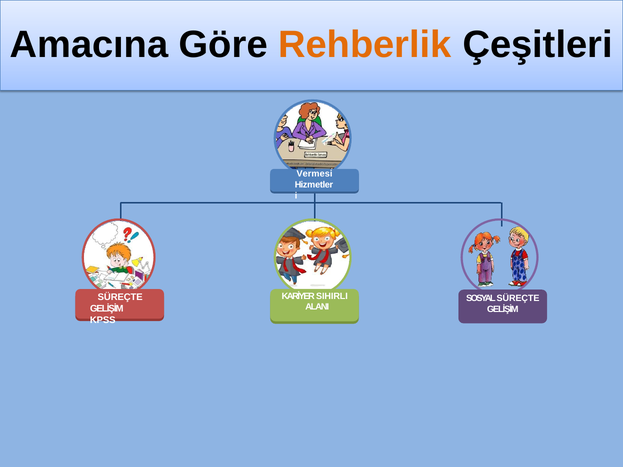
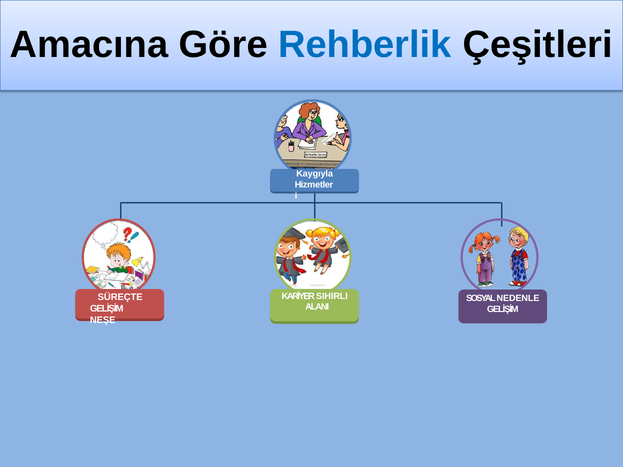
Rehberlik colour: orange -> blue (365, 45)
Vermesi: Vermesi -> Kaygıyla (315, 174)
SOSYAL SÜREÇTE: SÜREÇTE -> NEDENLE (518, 298)
KPSS: KPSS -> NEŞE (103, 320)
